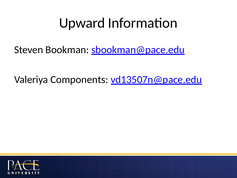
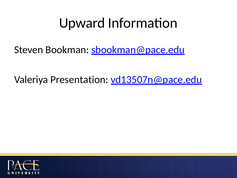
Components: Components -> Presentation (79, 79)
